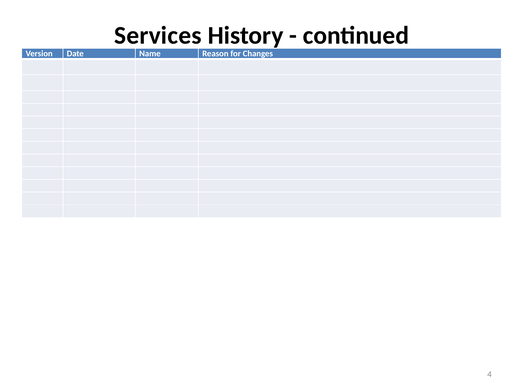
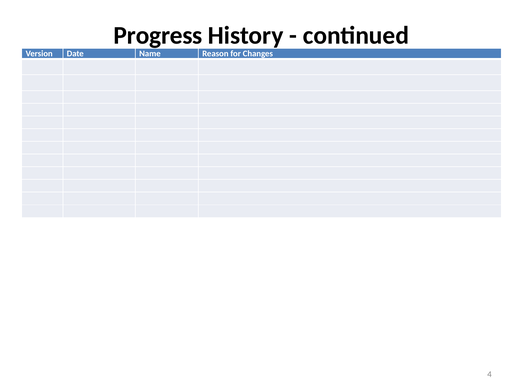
Services: Services -> Progress (158, 35)
